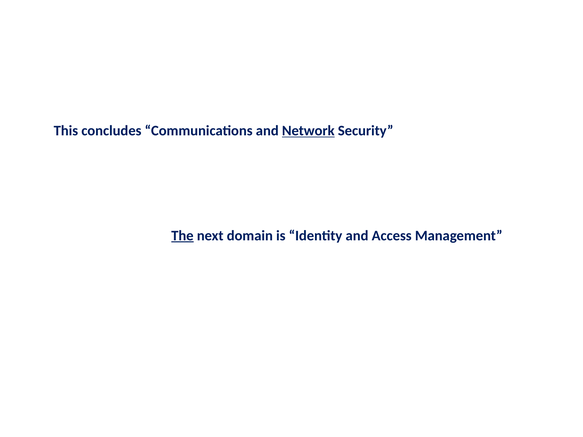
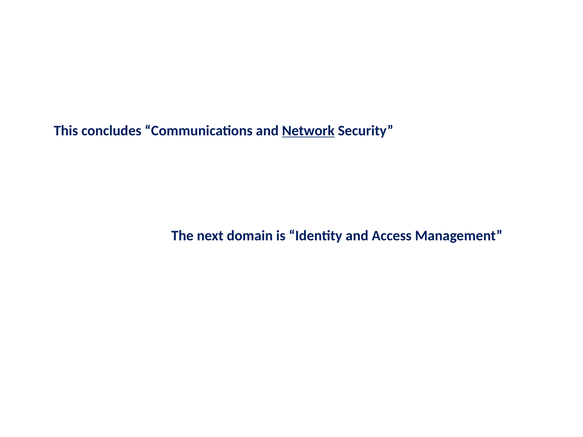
The underline: present -> none (182, 236)
